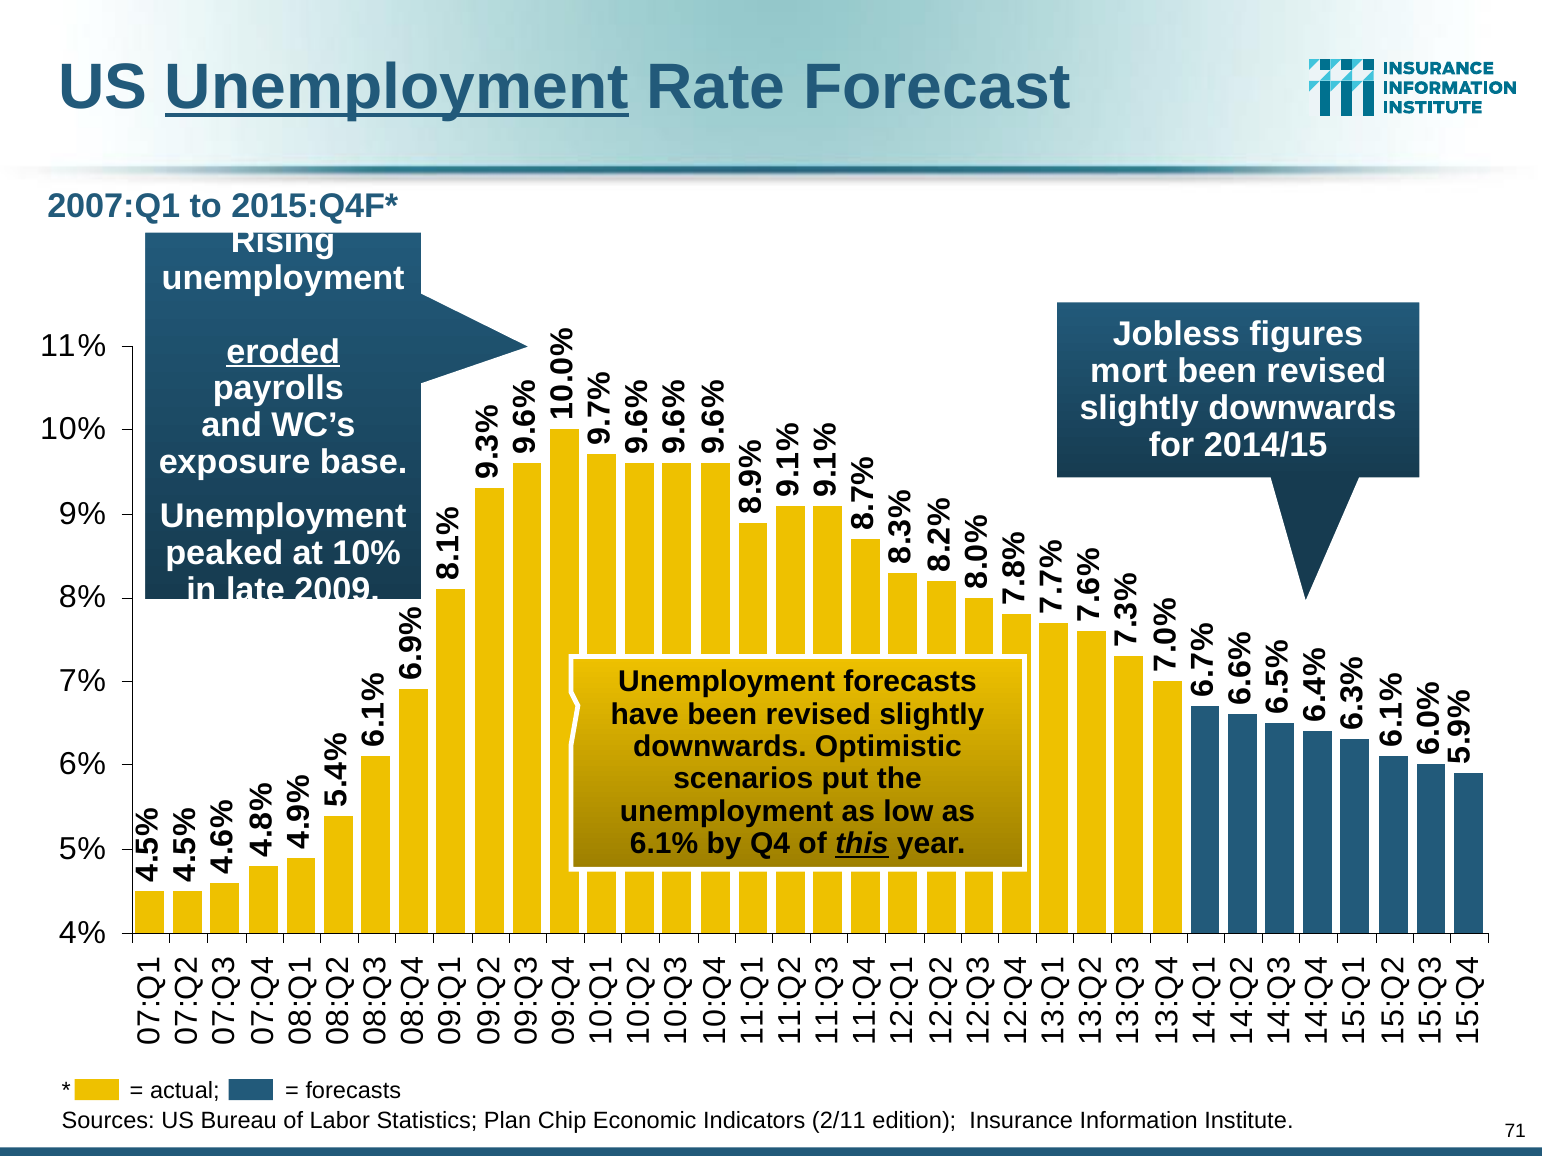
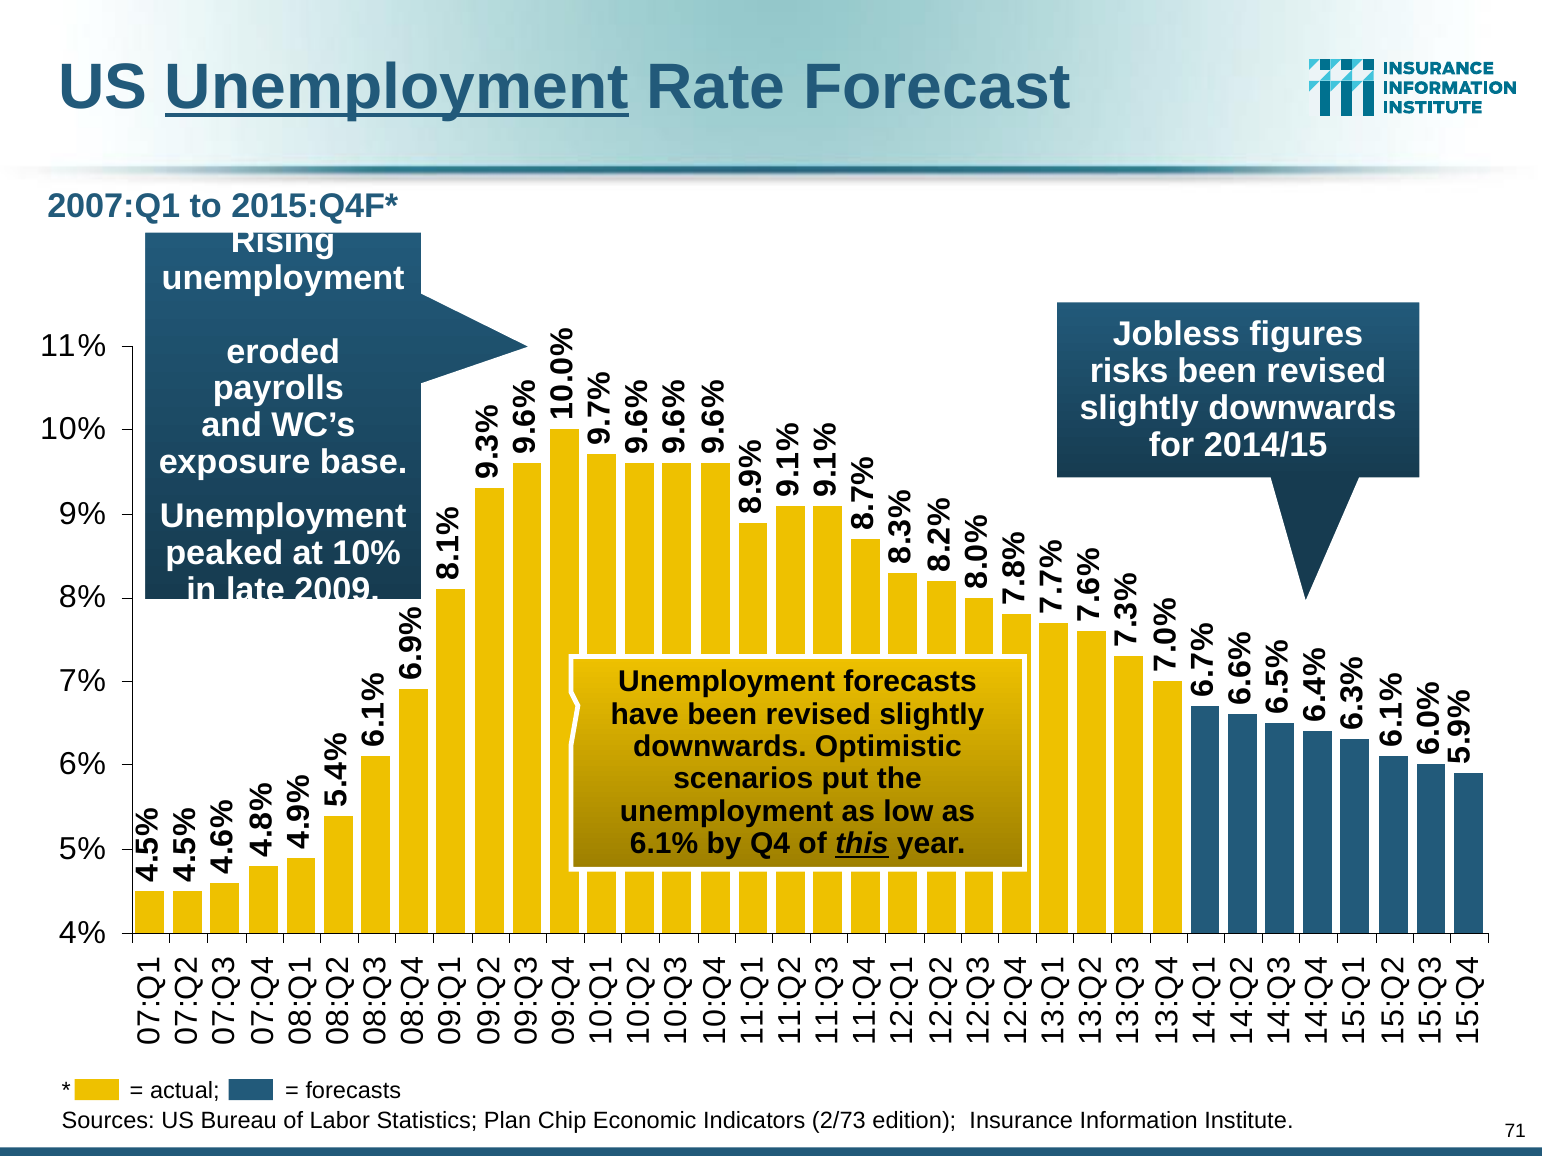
eroded underline: present -> none (283, 352)
mort: mort -> risks (1129, 371)
2/11: 2/11 -> 2/73 (839, 1121)
